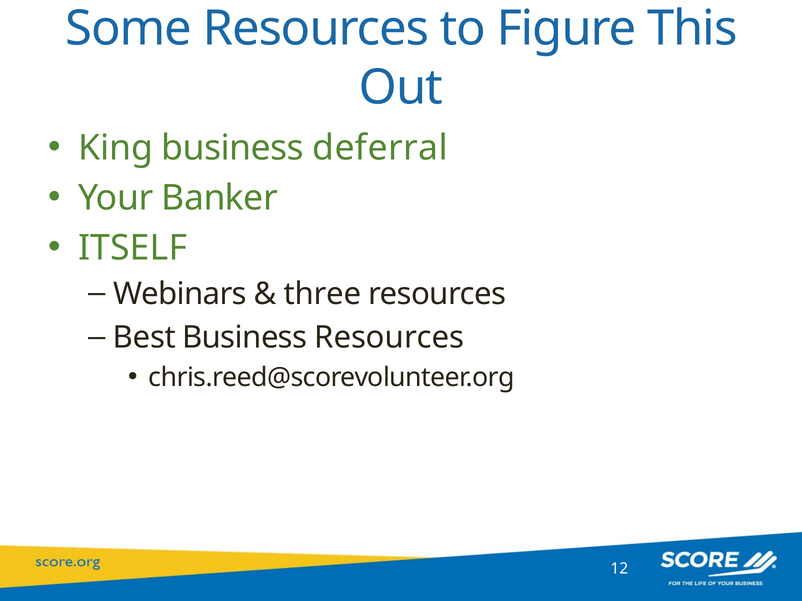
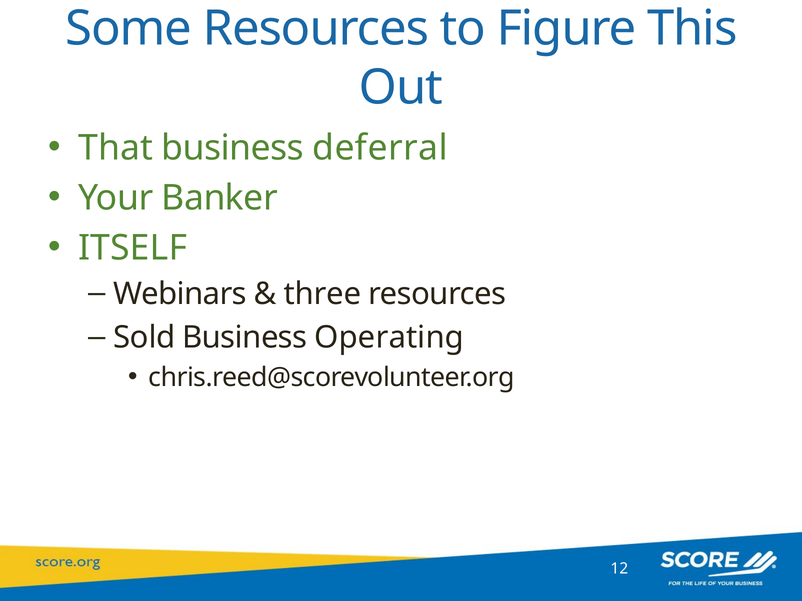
King: King -> That (116, 148)
Best: Best -> Sold (144, 338)
Business Resources: Resources -> Operating (389, 338)
